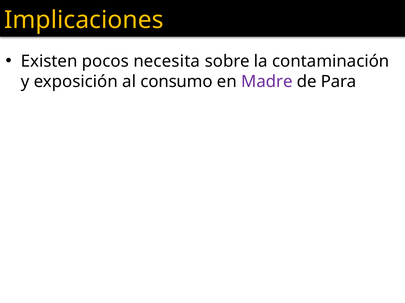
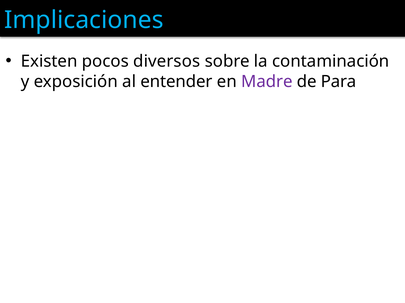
Implicaciones colour: yellow -> light blue (84, 20)
necesita: necesita -> diversos (167, 61)
consumo: consumo -> entender (177, 82)
